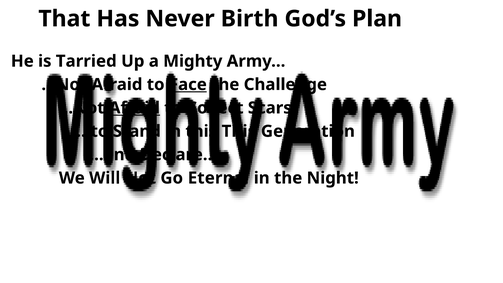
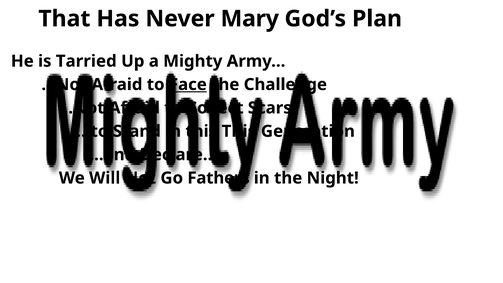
Birth: Birth -> Mary (250, 19)
Afraid underline: present -> none (134, 108)
Eternal: Eternal -> Fathers (218, 178)
